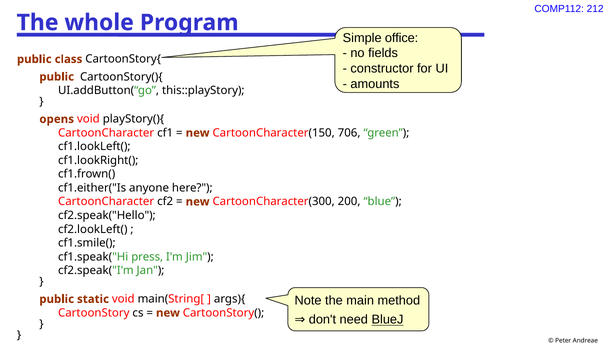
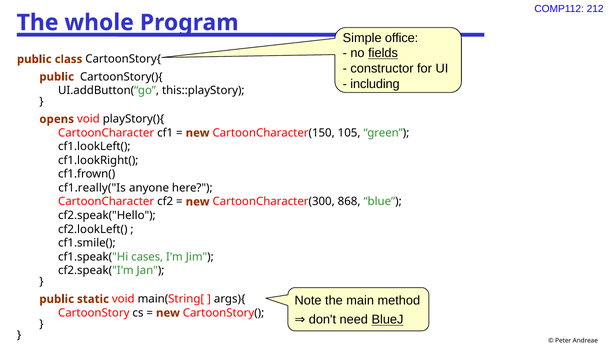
fields underline: none -> present (383, 53)
amounts: amounts -> including (375, 84)
706: 706 -> 105 (349, 133)
cf1.either("Is: cf1.either("Is -> cf1.really("Is (92, 188)
200: 200 -> 868 (349, 202)
press: press -> cases (147, 257)
